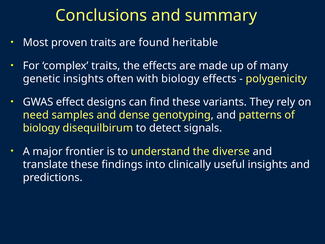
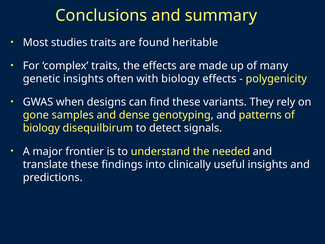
proven: proven -> studies (69, 42)
effect: effect -> when (70, 102)
need: need -> gone (36, 115)
diverse: diverse -> needed (231, 151)
